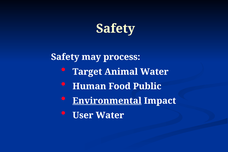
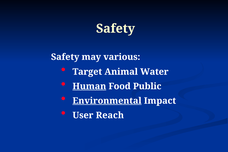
process: process -> various (122, 57)
Human underline: none -> present (89, 86)
User Water: Water -> Reach (110, 115)
